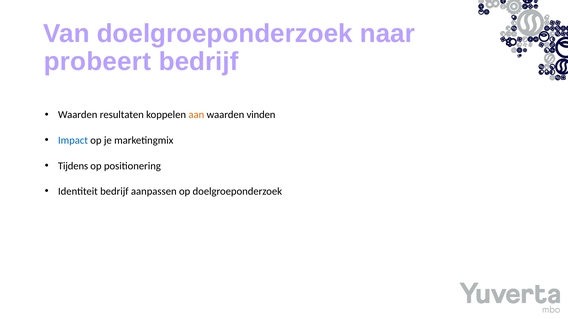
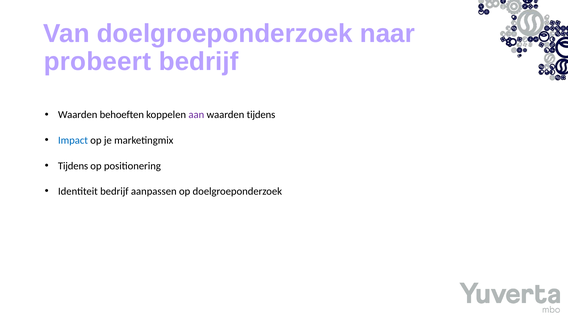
resultaten: resultaten -> behoeften (122, 115)
aan colour: orange -> purple (196, 115)
waarden vinden: vinden -> tijdens (261, 115)
